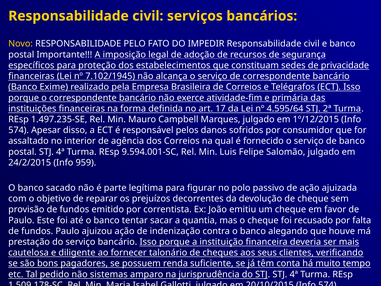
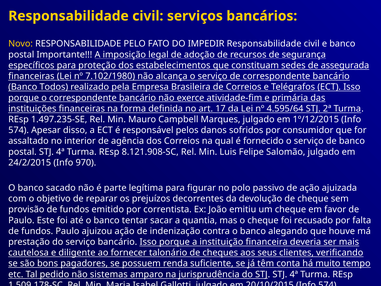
privacidade: privacidade -> assegurada (345, 65)
7.102/1945: 7.102/1945 -> 7.102/1980 (110, 76)
Exime: Exime -> Todos (54, 87)
9.594.001-SC: 9.594.001-SC -> 8.121.908-SC (150, 152)
959: 959 -> 970 (86, 162)
